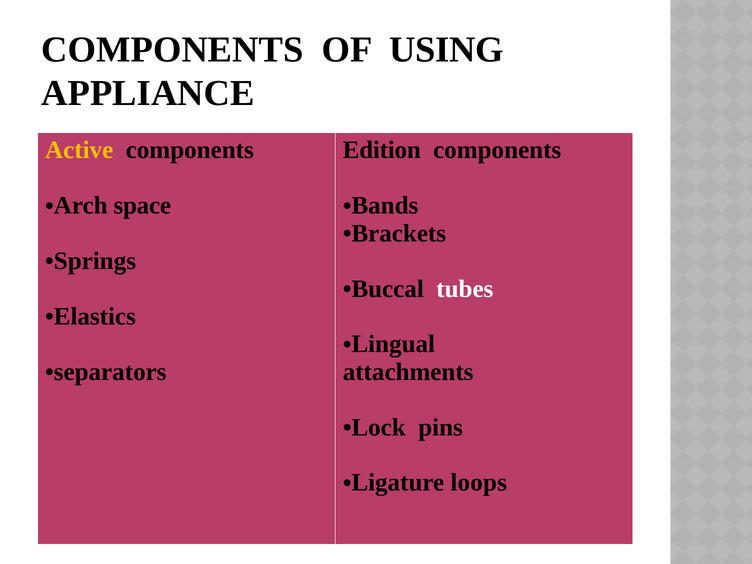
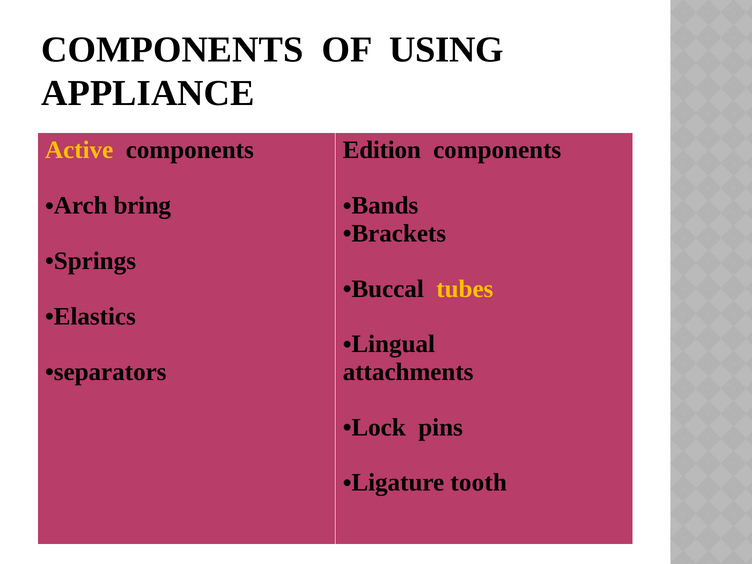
space: space -> bring (142, 206)
tubes colour: white -> yellow (465, 289)
loops: loops -> tooth (479, 483)
